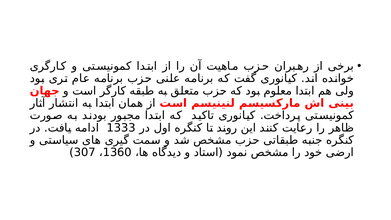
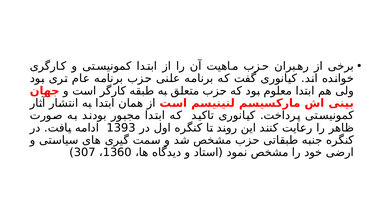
1333: 1333 -> 1393 (121, 128)
